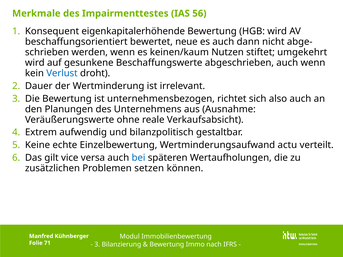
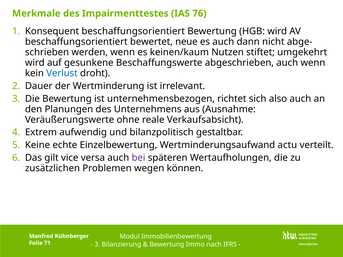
56: 56 -> 76 (199, 13)
Konsequent eigenkapitalerhöhende: eigenkapitalerhöhende -> beschaffungsorientiert (133, 31)
bei colour: blue -> purple (138, 158)
setzen: setzen -> wegen (149, 168)
